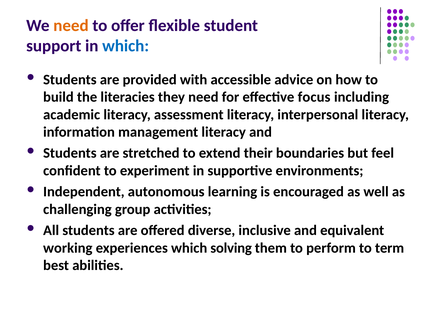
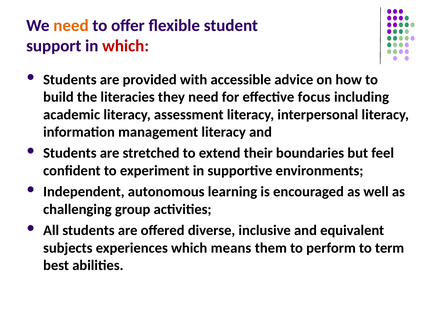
which colour: blue -> red (126, 46)
working: working -> subjects (68, 248)
solving: solving -> means (231, 248)
